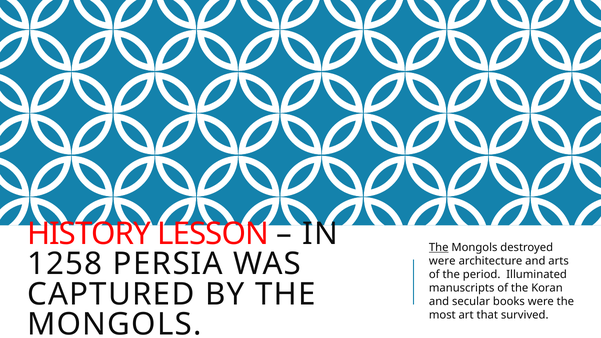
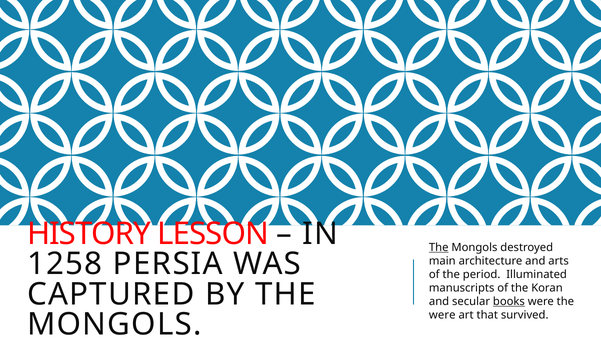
were: were -> main (442, 261)
books underline: none -> present (509, 302)
most: most -> were (442, 315)
